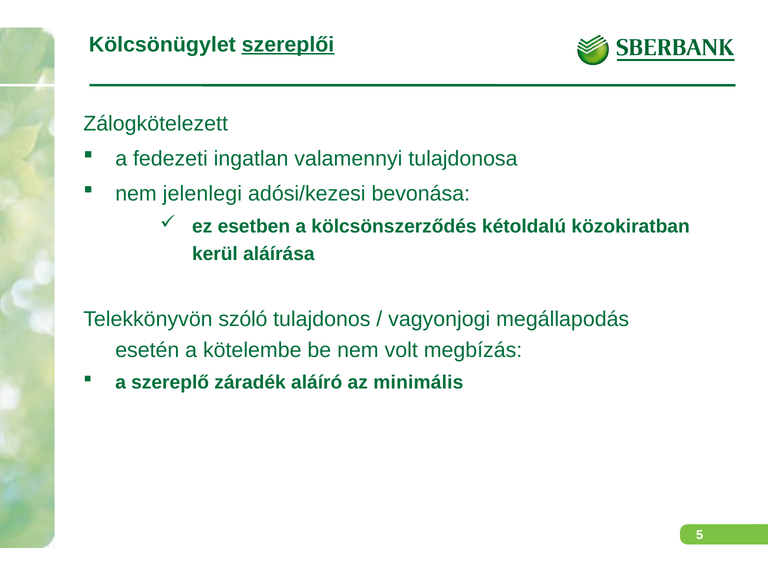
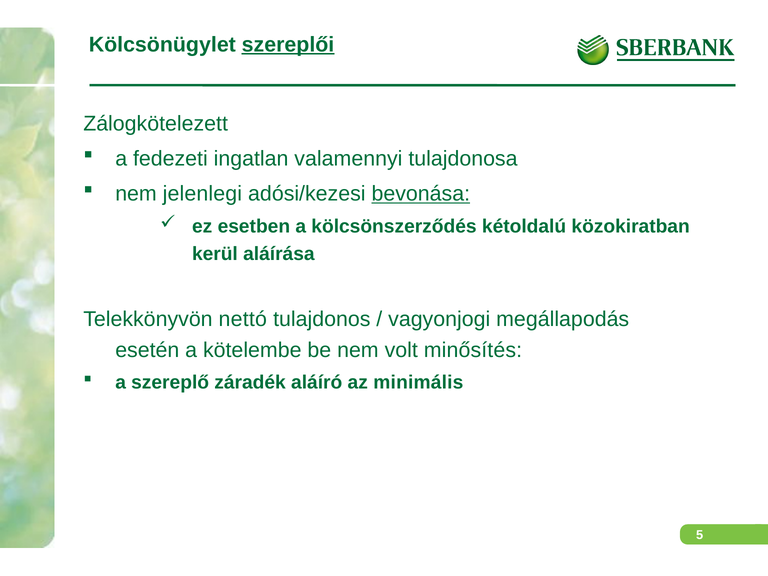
bevonása underline: none -> present (421, 194)
szóló: szóló -> nettó (243, 319)
megbízás: megbízás -> minősítés (473, 350)
